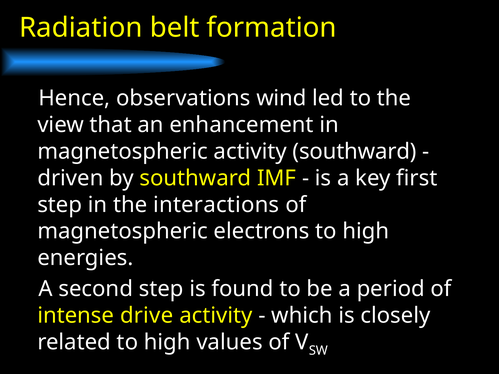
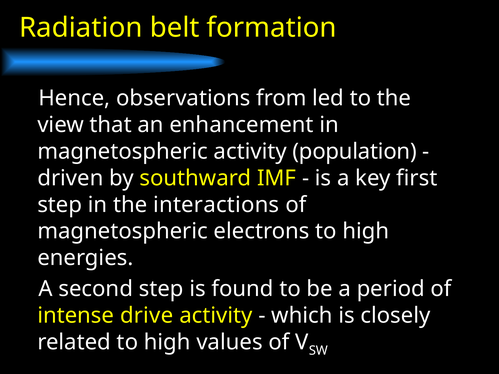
wind: wind -> from (281, 98)
activity southward: southward -> population (355, 152)
